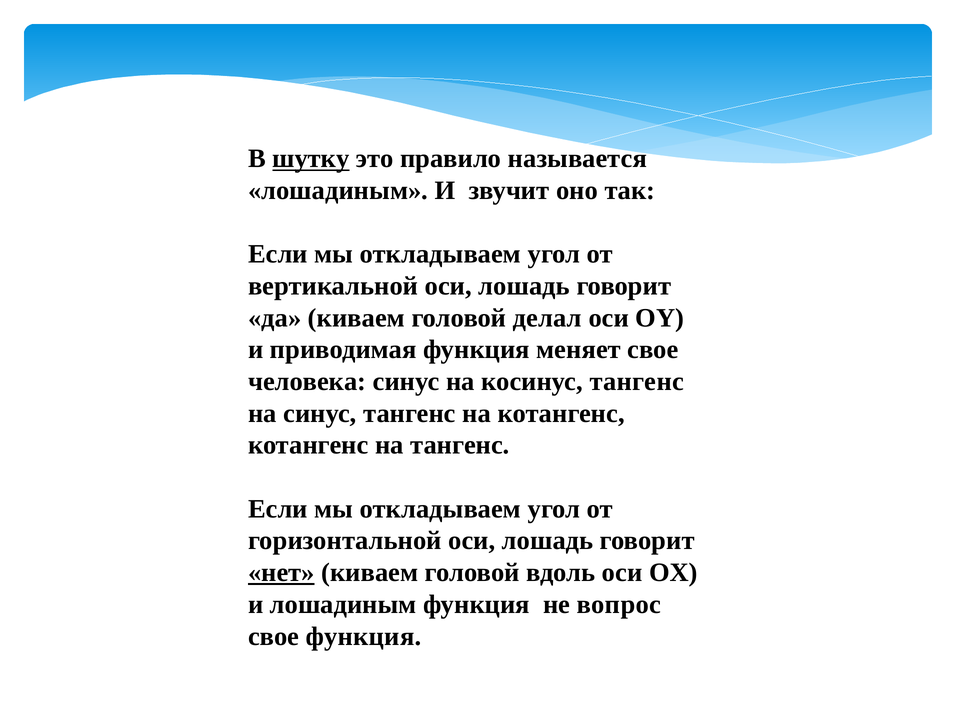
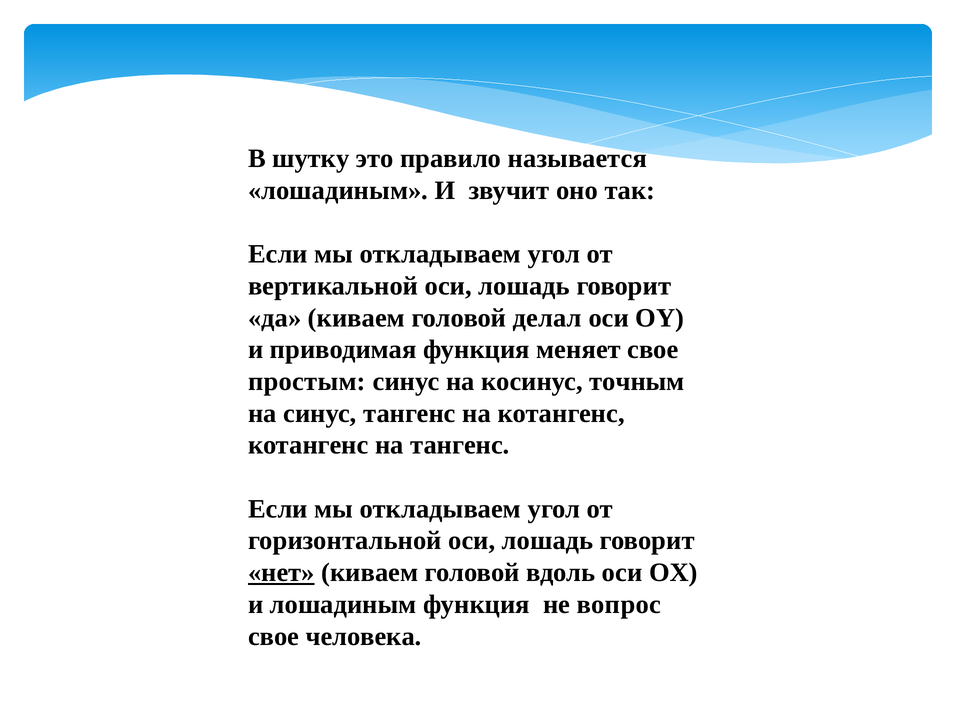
шутку underline: present -> none (311, 159)
человека: человека -> простым (307, 382)
косинус тангенс: тангенс -> точным (637, 382)
свое функция: функция -> человека (364, 636)
